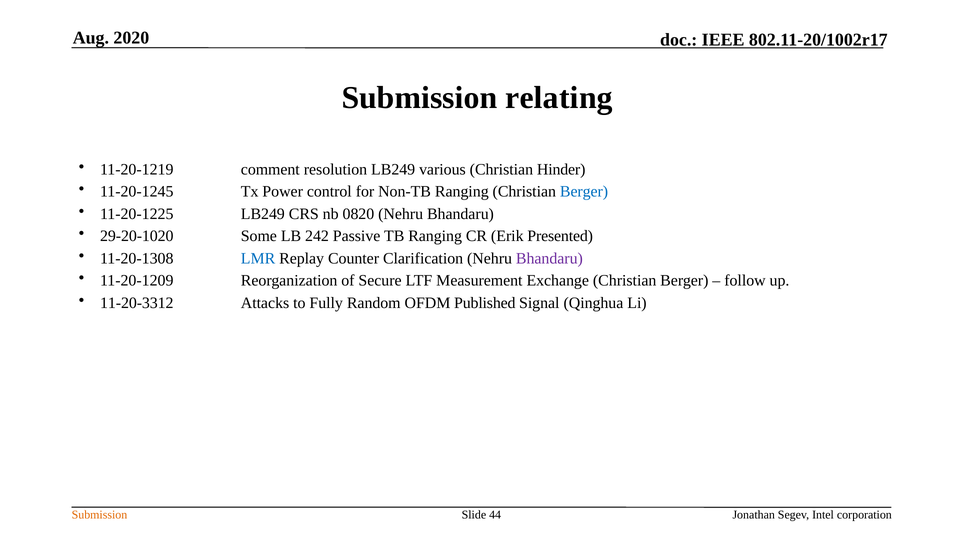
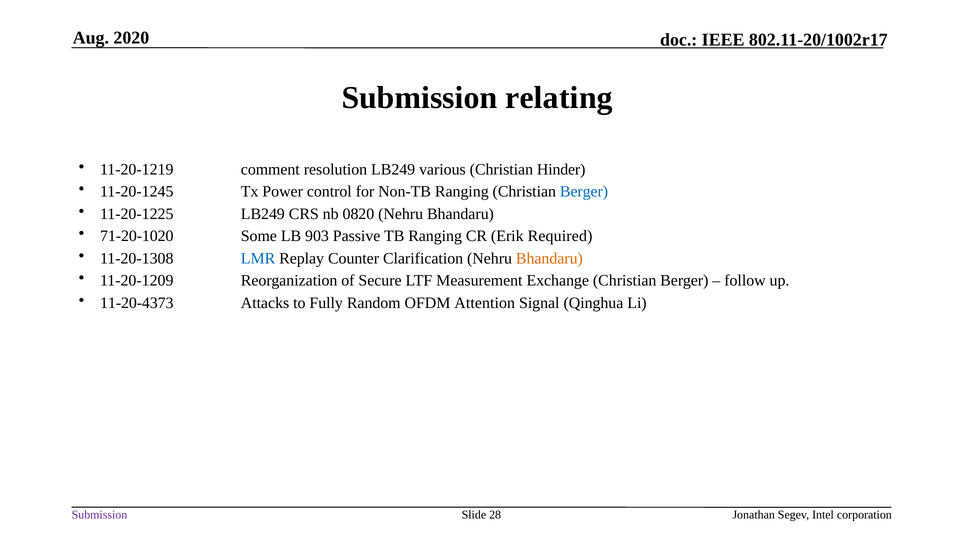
29-20-1020: 29-20-1020 -> 71-20-1020 (137, 236)
242: 242 -> 903 (317, 236)
Presented: Presented -> Required (560, 236)
Bhandaru colour: purple -> orange (549, 259)
11-20-3312: 11-20-3312 -> 11-20-4373 (137, 303)
Published: Published -> Attention (485, 303)
Submission colour: orange -> purple (99, 515)
44: 44 -> 28 (495, 515)
